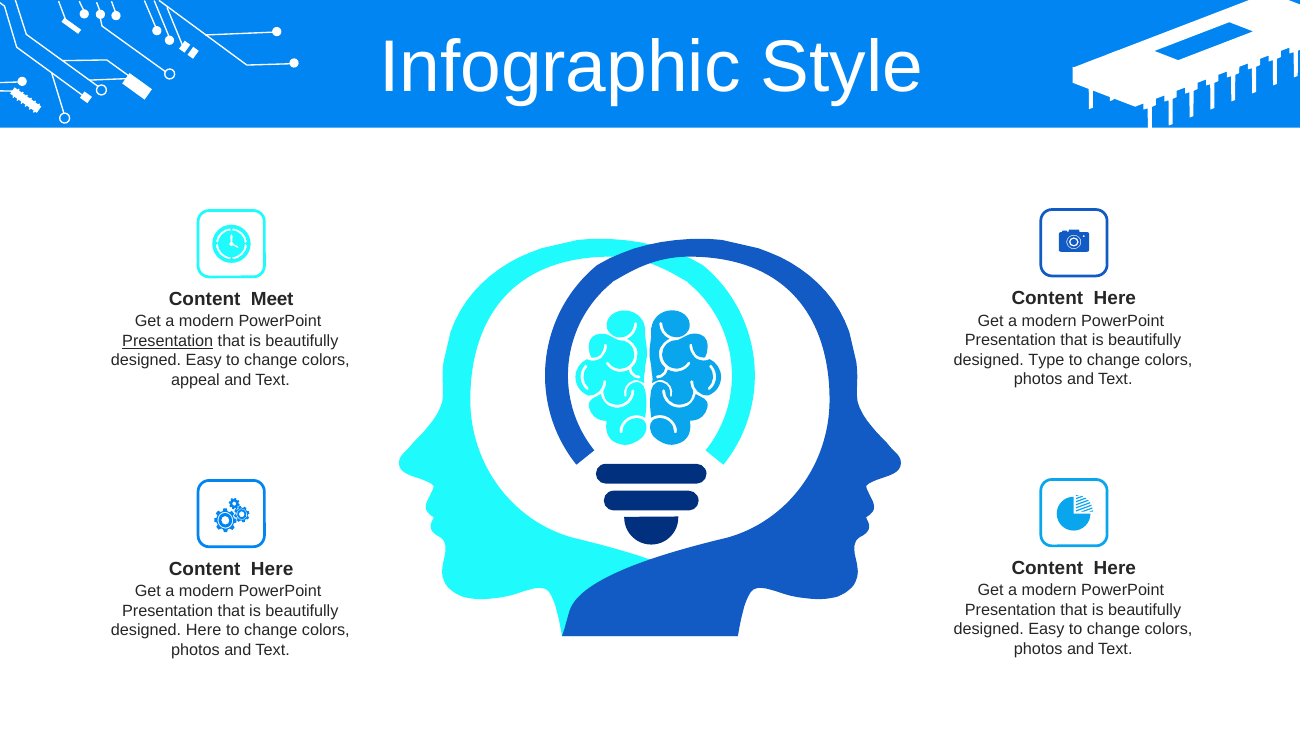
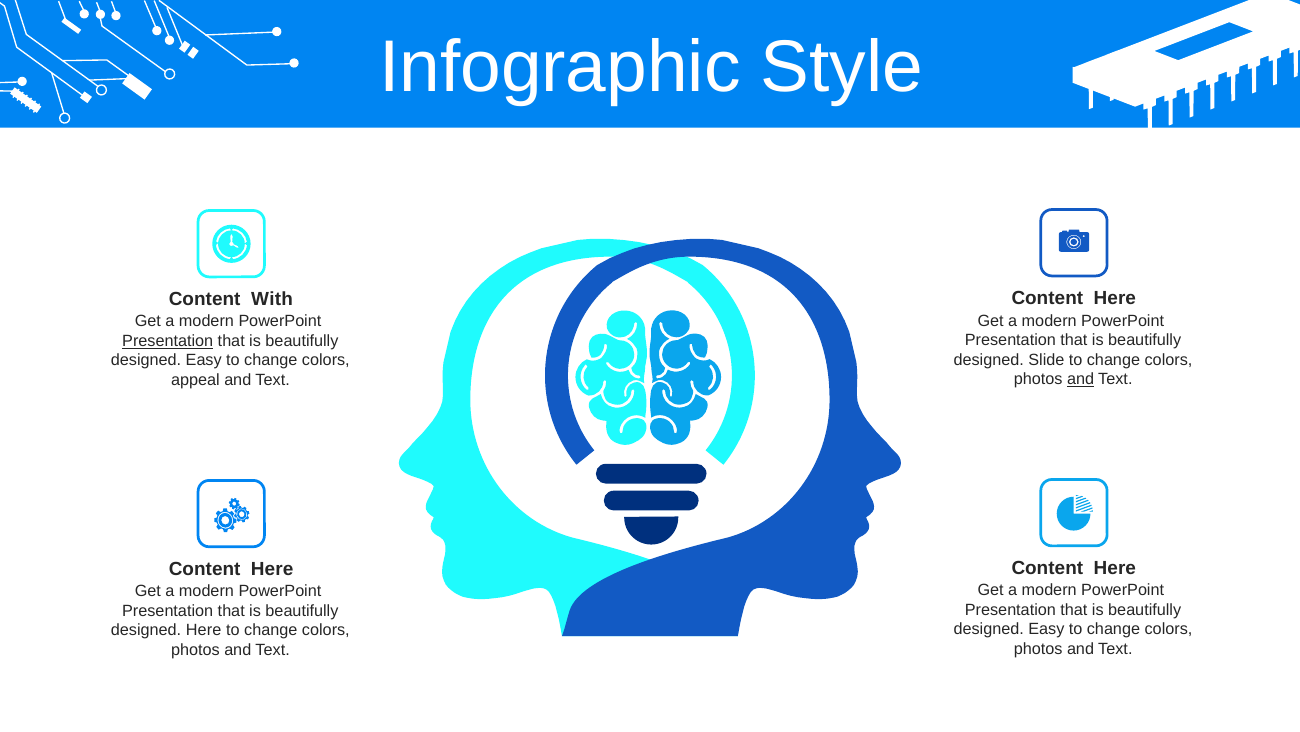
Meet: Meet -> With (272, 299)
Type: Type -> Slide (1046, 359)
and underline: none -> present (1081, 379)
